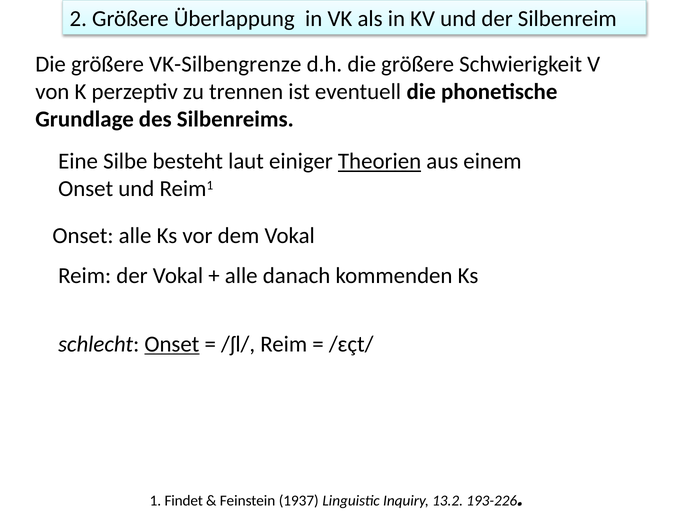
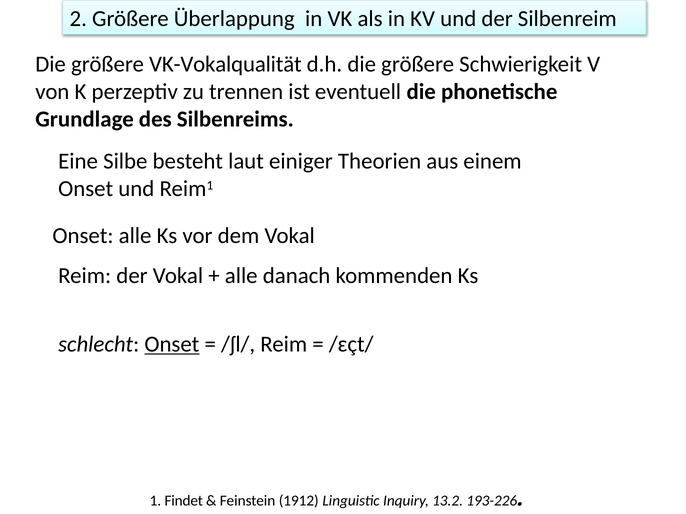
VK-Silbengrenze: VK-Silbengrenze -> VK-Vokalqualität (225, 64)
Theorien underline: present -> none (380, 162)
1937: 1937 -> 1912 (299, 501)
